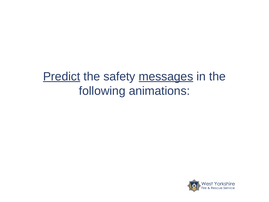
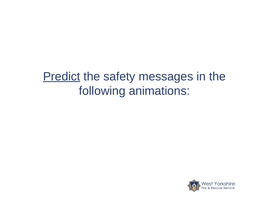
messages underline: present -> none (166, 76)
